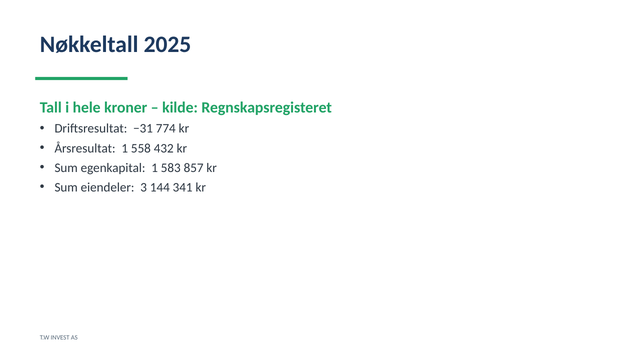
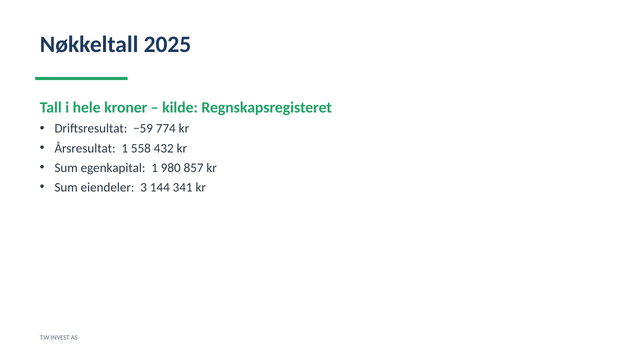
−31: −31 -> −59 (143, 129)
583: 583 -> 980 (171, 168)
